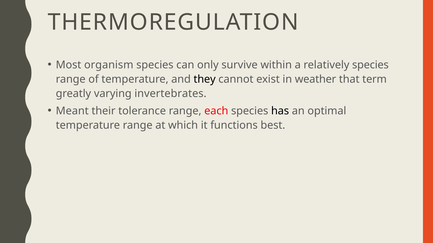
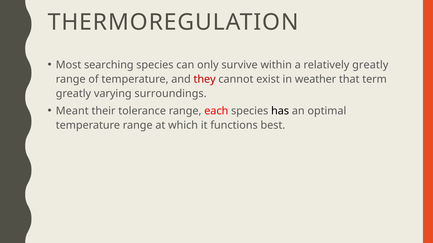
organism: organism -> searching (109, 65)
relatively species: species -> greatly (370, 65)
they colour: black -> red (205, 79)
invertebrates: invertebrates -> surroundings (171, 94)
